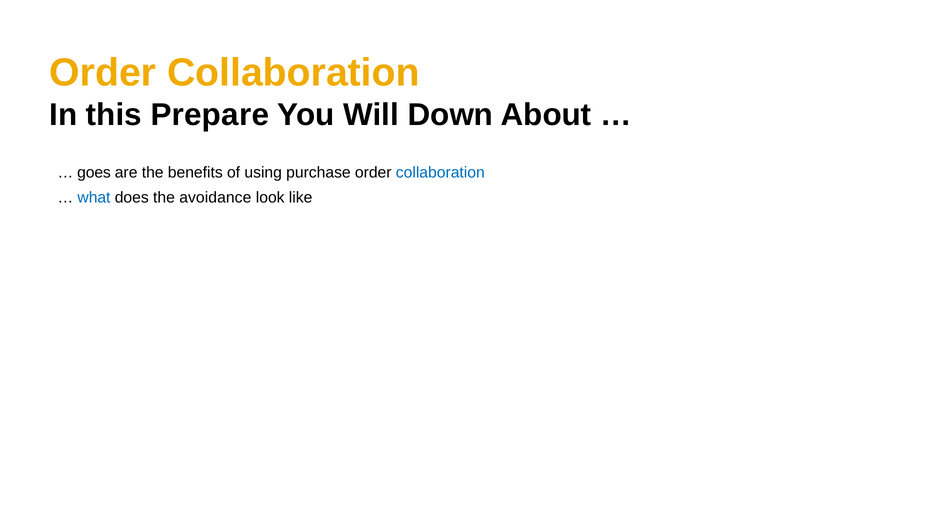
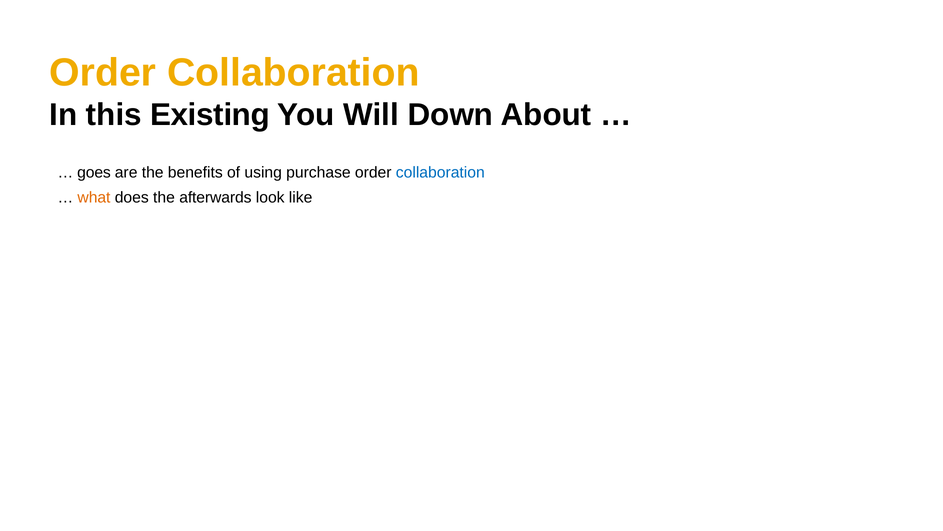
Prepare: Prepare -> Existing (210, 115)
what colour: blue -> orange (94, 197)
avoidance: avoidance -> afterwards (215, 197)
